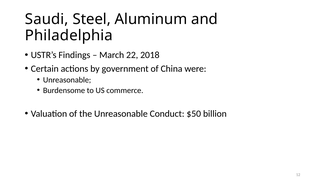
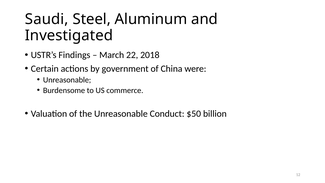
Philadelphia: Philadelphia -> Investigated (69, 35)
